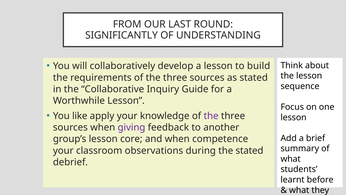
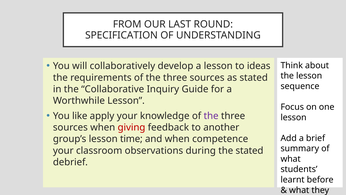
SIGNIFICANTLY: SIGNIFICANTLY -> SPECIFICATION (121, 35)
build: build -> ideas (259, 66)
giving colour: purple -> red (131, 127)
core: core -> time (131, 139)
